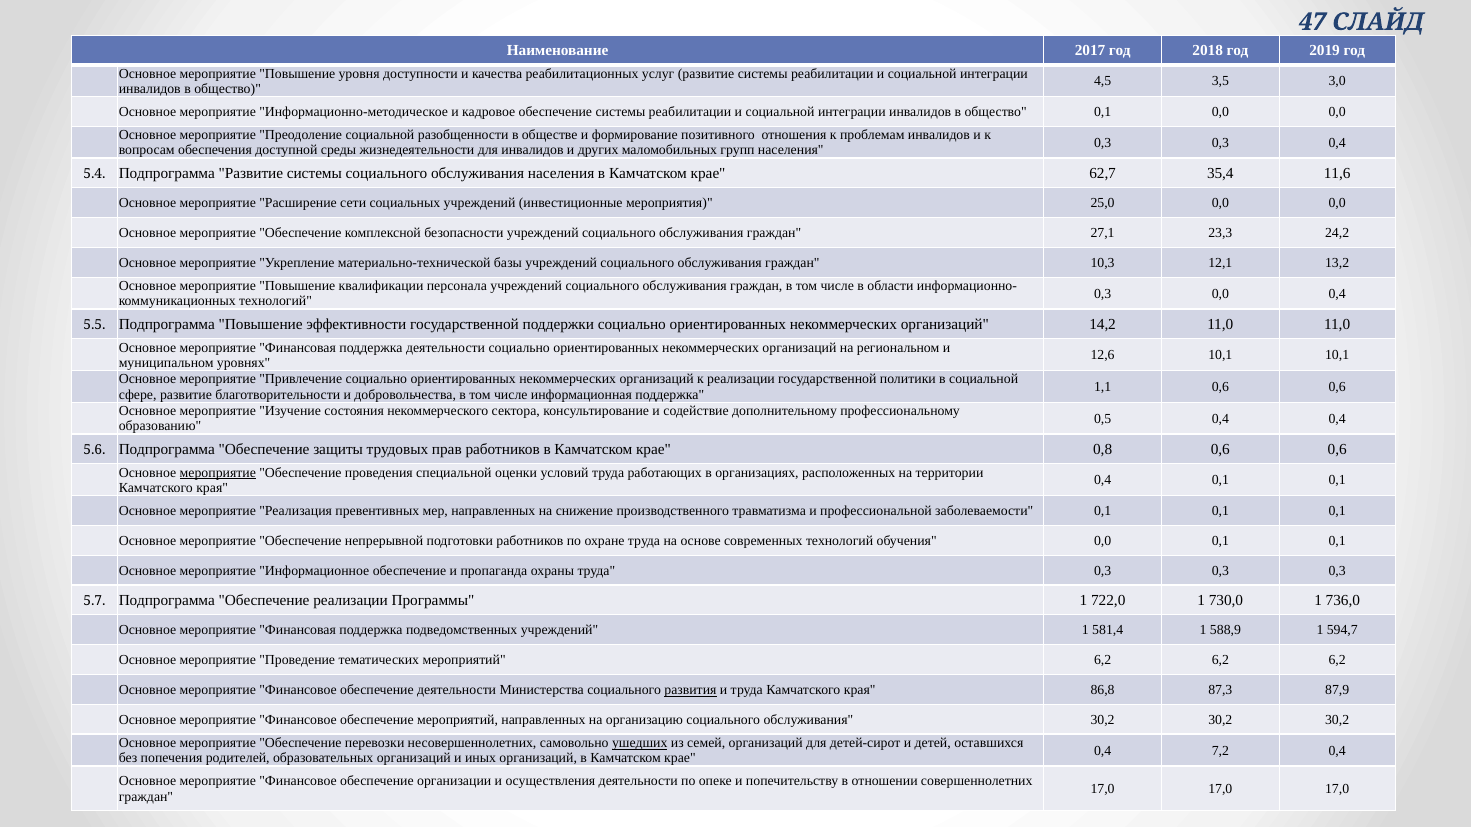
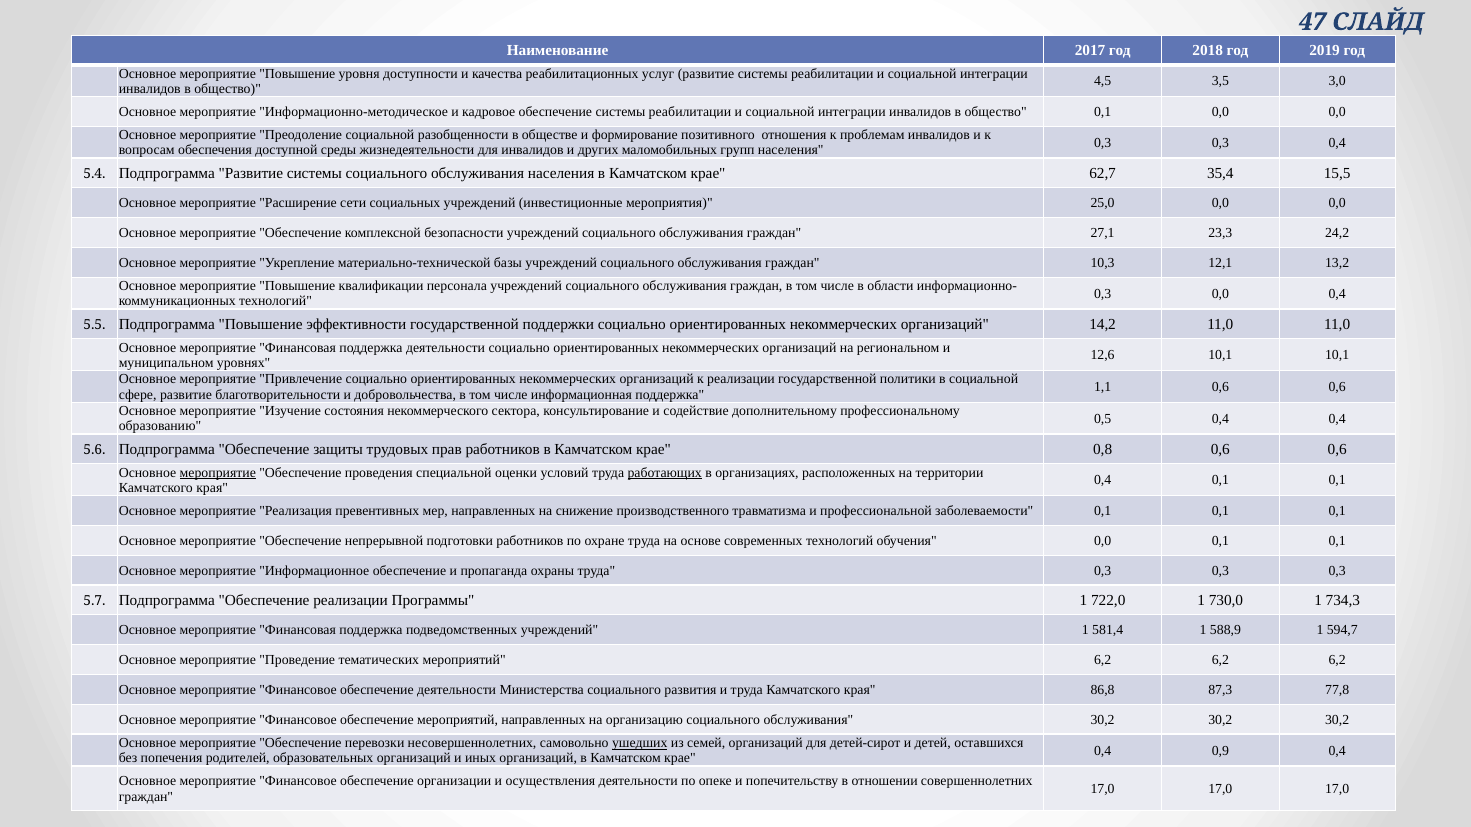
11,6: 11,6 -> 15,5 (1337, 174)
работающих underline: none -> present (665, 473)
736,0: 736,0 -> 734,3 (1343, 601)
развития underline: present -> none (690, 690)
87,9: 87,9 -> 77,8 (1337, 690)
7,2: 7,2 -> 0,9 (1220, 751)
